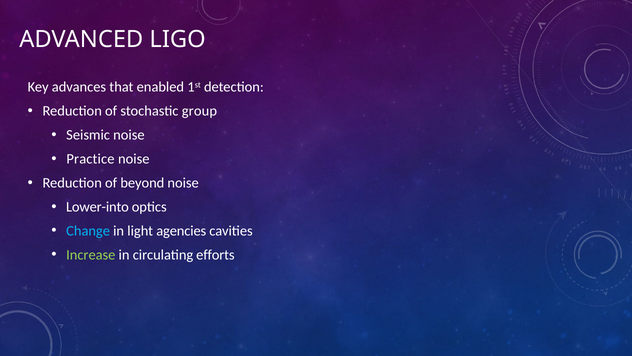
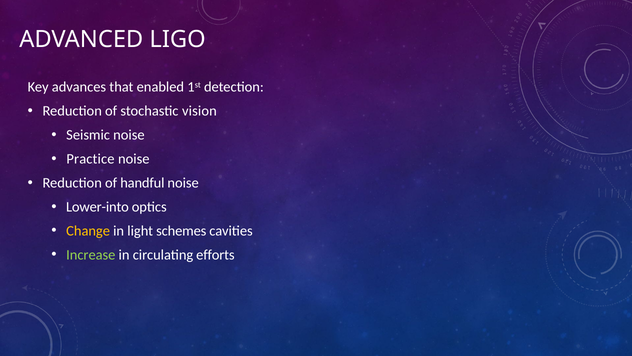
group: group -> vision (199, 111)
beyond: beyond -> handful (142, 183)
Change colour: light blue -> yellow (88, 231)
agencies: agencies -> schemes (181, 231)
